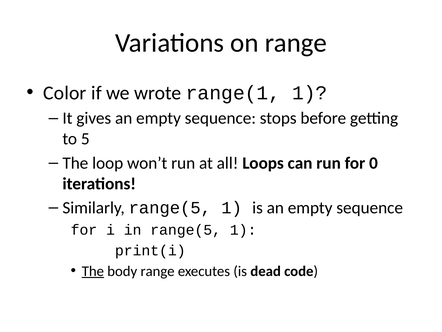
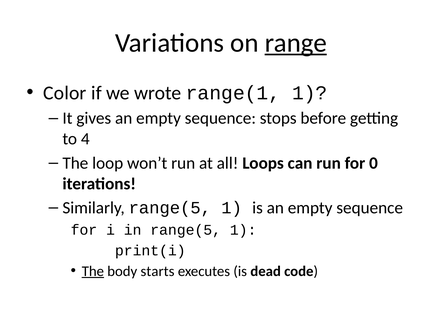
range underline: none -> present (296, 43)
5: 5 -> 4 (85, 139)
body range: range -> starts (157, 271)
